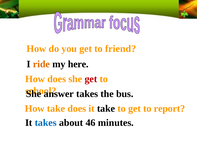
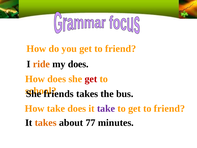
my here: here -> does (78, 64)
answer: answer -> friends (59, 94)
take colour: black -> purple (106, 108)
to get to report: report -> friend (169, 108)
takes colour: blue -> orange (46, 122)
46: 46 -> 77 (91, 122)
